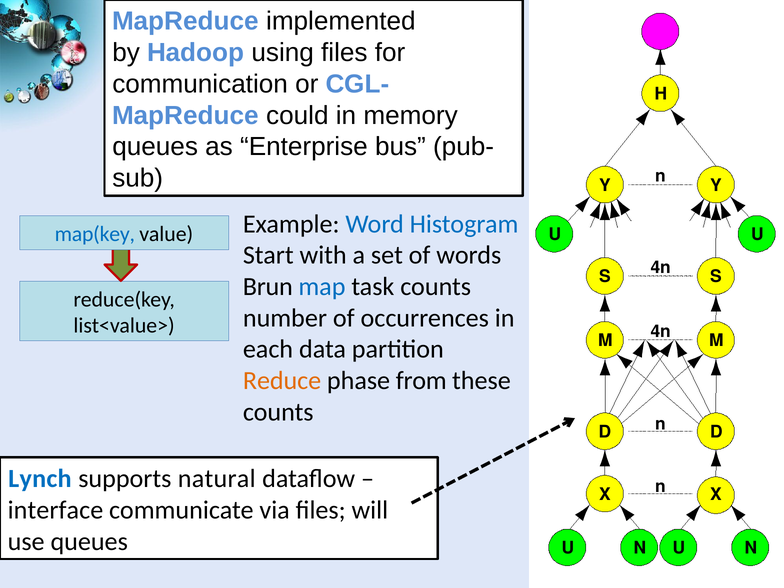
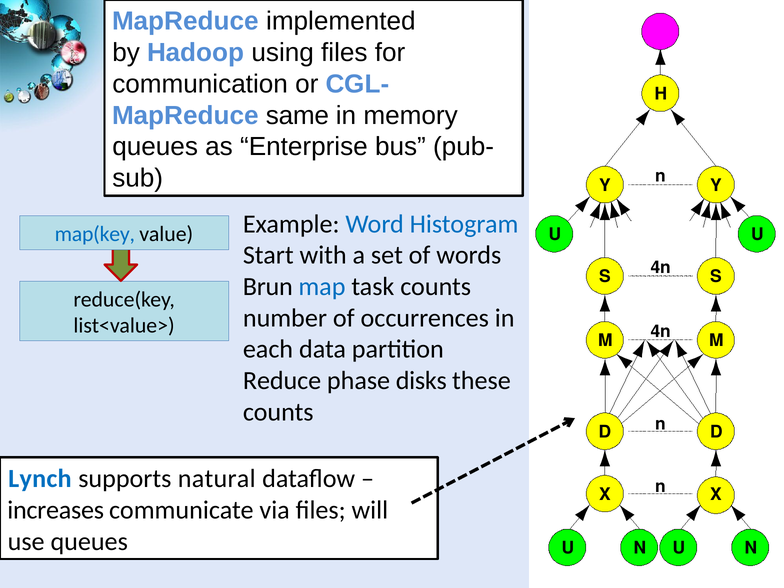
could: could -> same (297, 115)
Reduce colour: orange -> black (282, 381)
from: from -> disks (421, 381)
interface: interface -> increases (56, 510)
